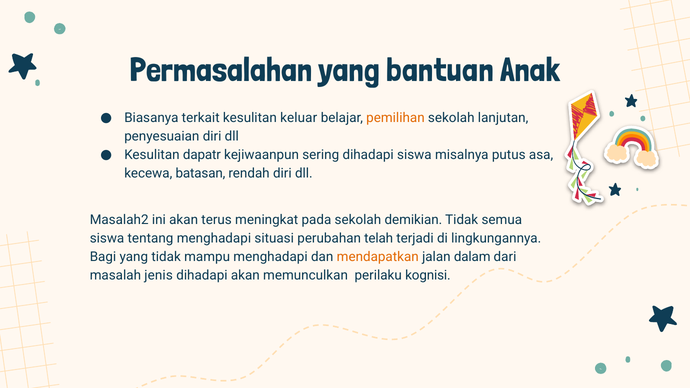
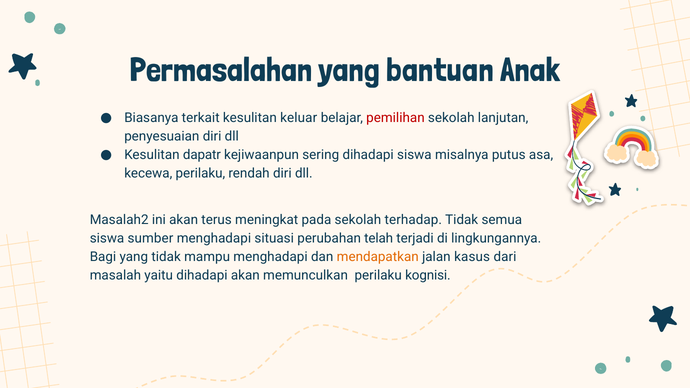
pemilihan colour: orange -> red (395, 118)
kecewa batasan: batasan -> perilaku (200, 173)
demikian: demikian -> terhadap (413, 220)
tentang: tentang -> sumber (150, 238)
dalam: dalam -> kasus (472, 257)
jenis: jenis -> yaitu (159, 275)
